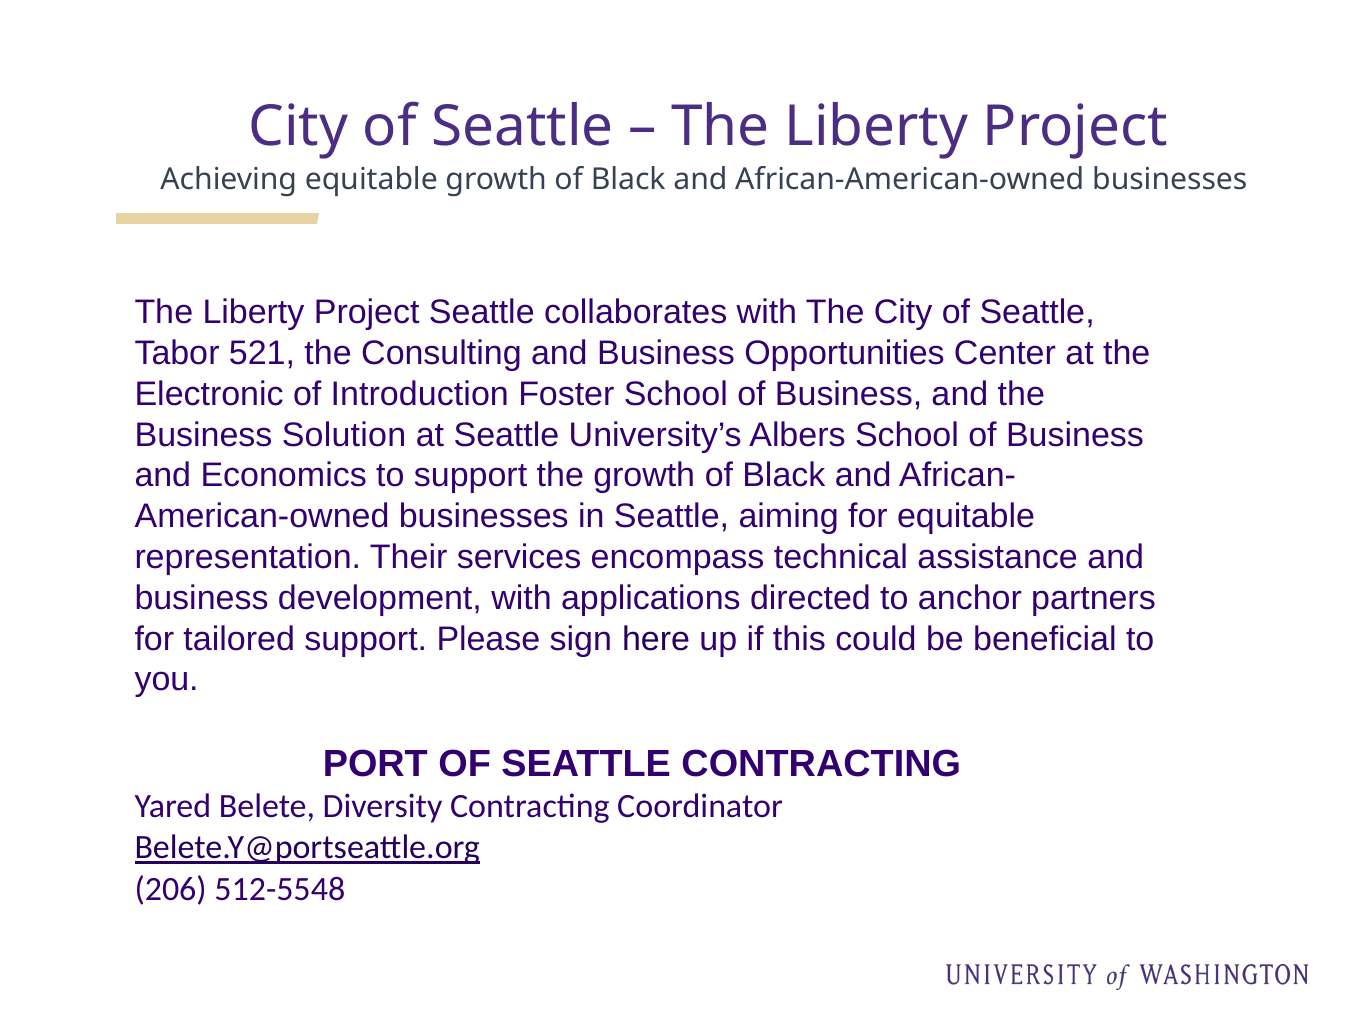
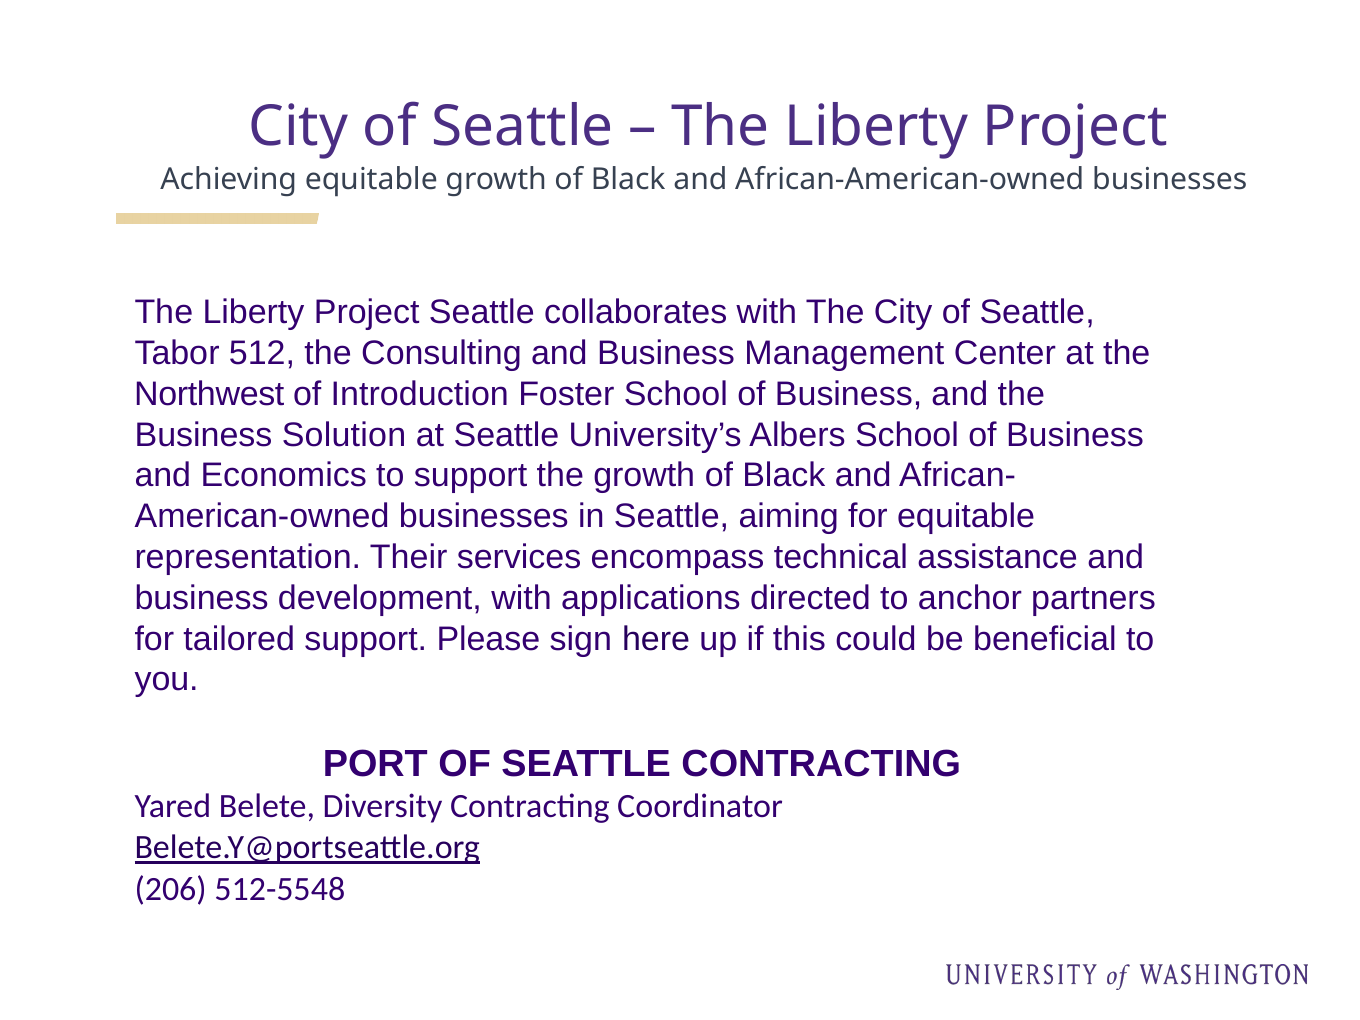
521: 521 -> 512 (262, 353)
Opportunities: Opportunities -> Management (844, 353)
Electronic: Electronic -> Northwest (209, 394)
